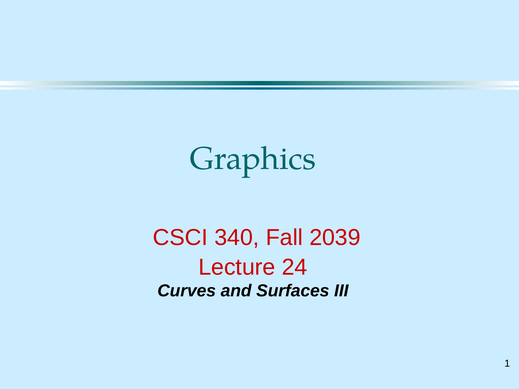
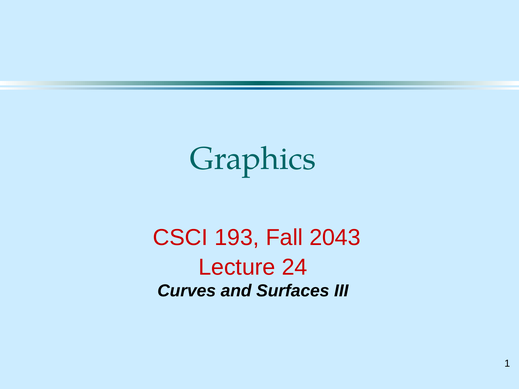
340: 340 -> 193 (237, 238)
2039: 2039 -> 2043 (335, 238)
